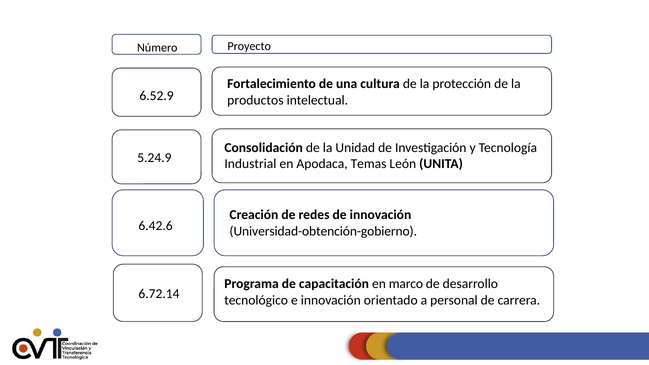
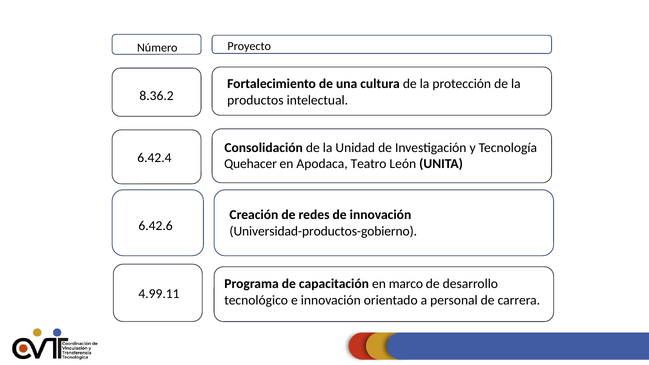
6.52.9: 6.52.9 -> 8.36.2 (157, 96)
5.24.9: 5.24.9 -> 6.42.4 (154, 158)
Industrial: Industrial -> Quehacer (250, 164)
Temas: Temas -> Teatro (369, 164)
Universidad-obtención-gobierno: Universidad-obtención-gobierno -> Universidad-productos-gobierno (323, 231)
6.72.14: 6.72.14 -> 4.99.11 (159, 294)
